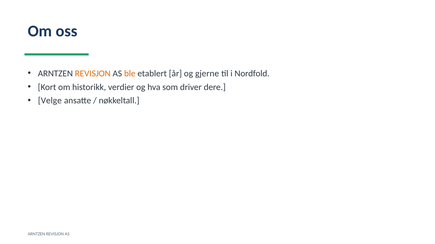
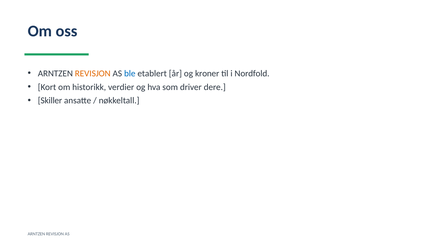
ble colour: orange -> blue (130, 74)
gjerne: gjerne -> kroner (207, 74)
Velge: Velge -> Skiller (50, 101)
